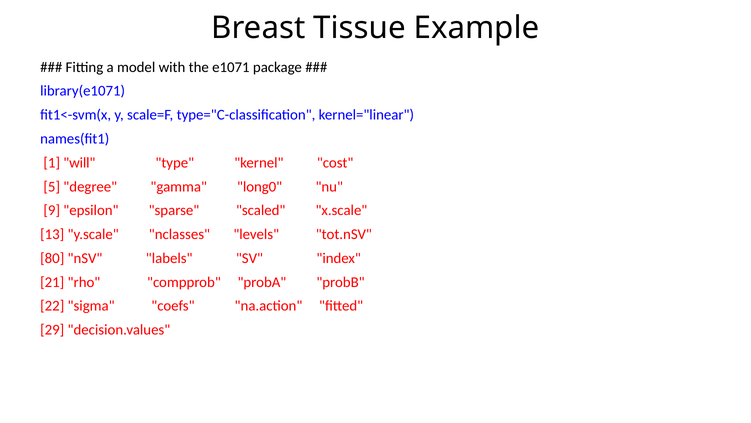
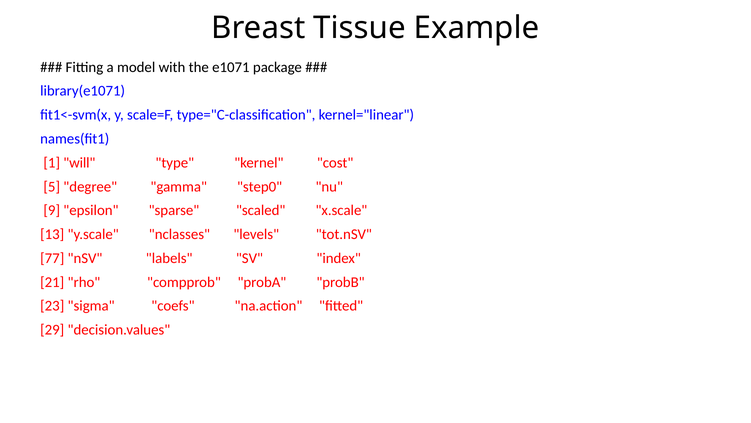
long0: long0 -> step0 (260, 186)
80: 80 -> 77 (52, 258)
22: 22 -> 23 (52, 306)
